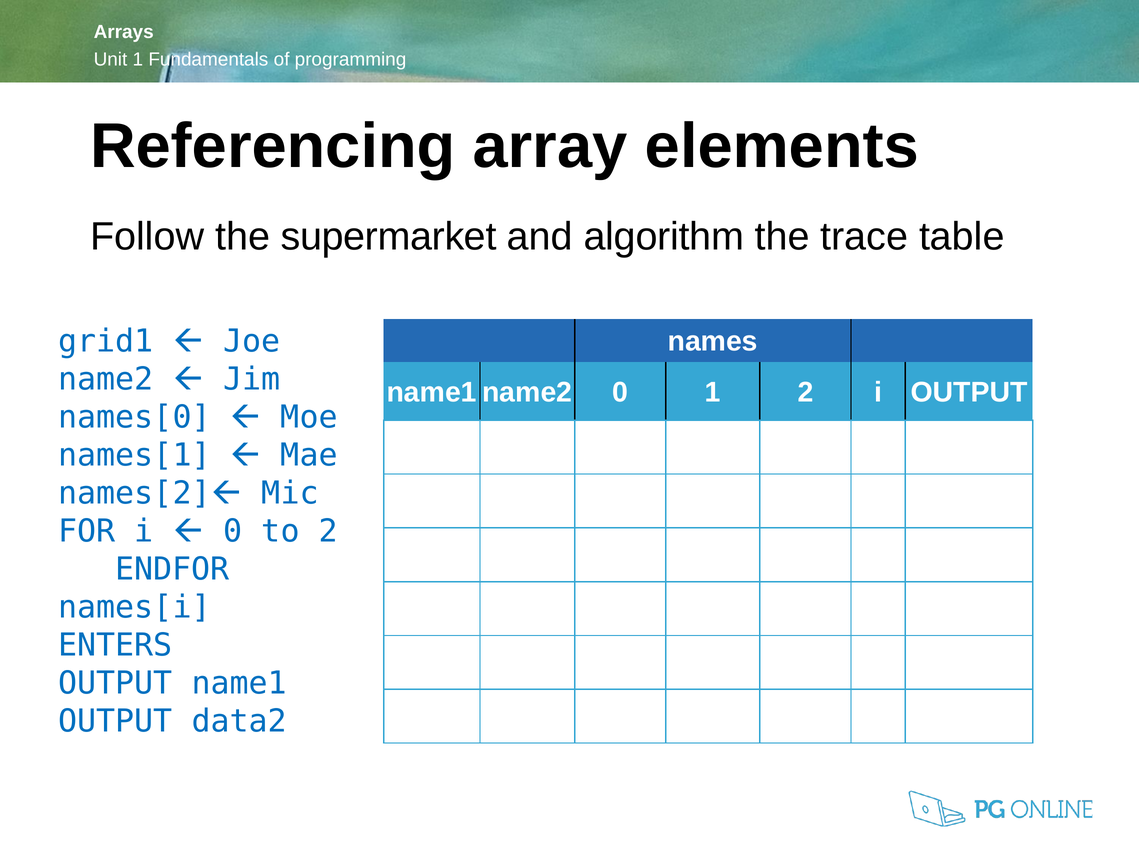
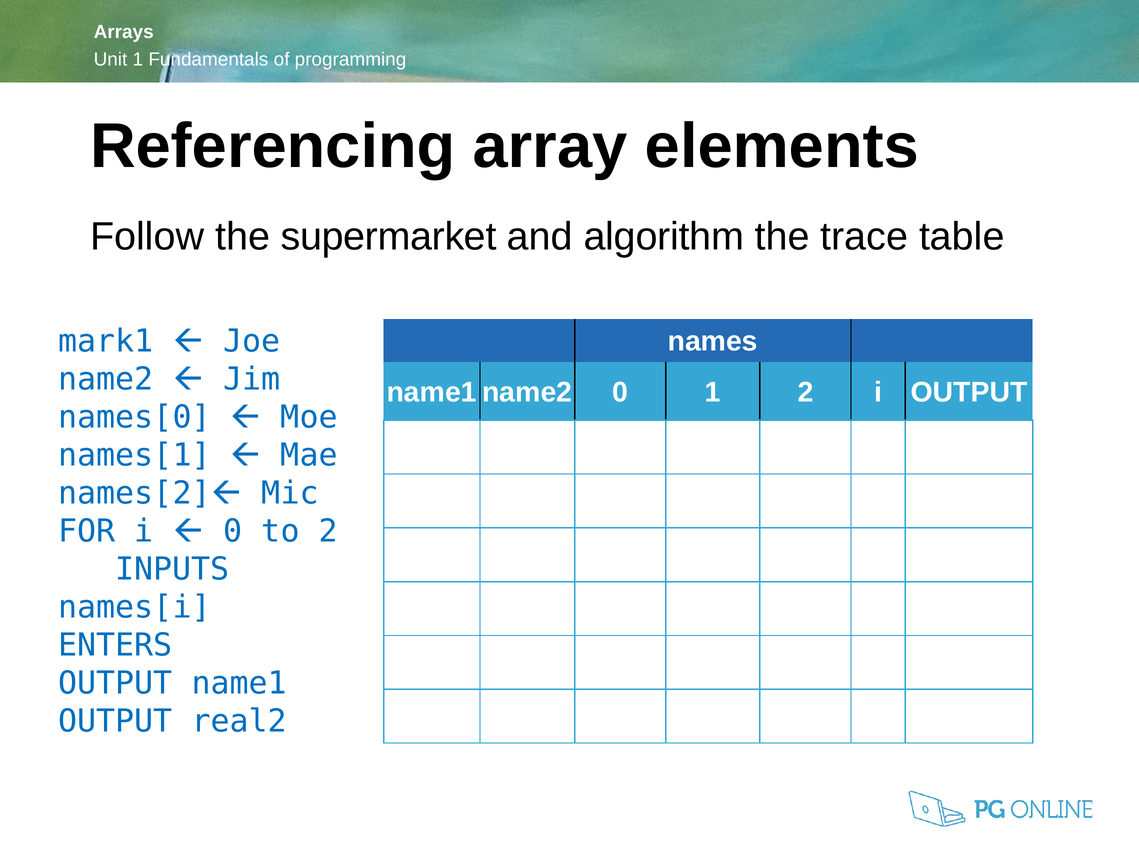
grid1: grid1 -> mark1 (106, 342)
ENDFOR: ENDFOR -> INPUTS (172, 570)
data2: data2 -> real2 (239, 721)
